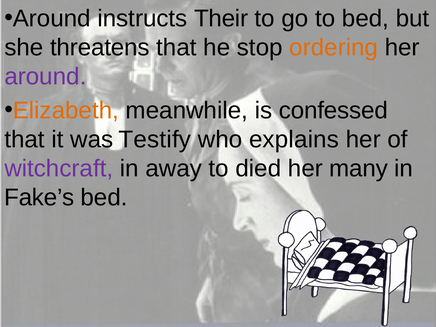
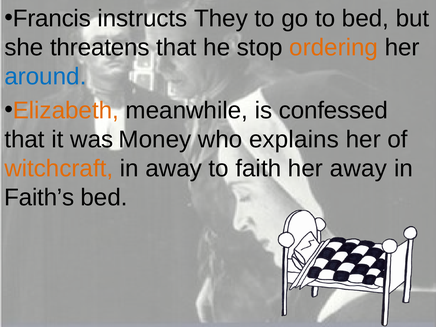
Around: Around -> Francis (52, 18)
Their: Their -> They (221, 18)
around colour: purple -> blue (45, 77)
Testify: Testify -> Money (155, 139)
witchcraft colour: purple -> orange (59, 169)
died: died -> faith (258, 169)
her many: many -> away (358, 169)
Fake’s: Fake’s -> Faith’s (39, 198)
